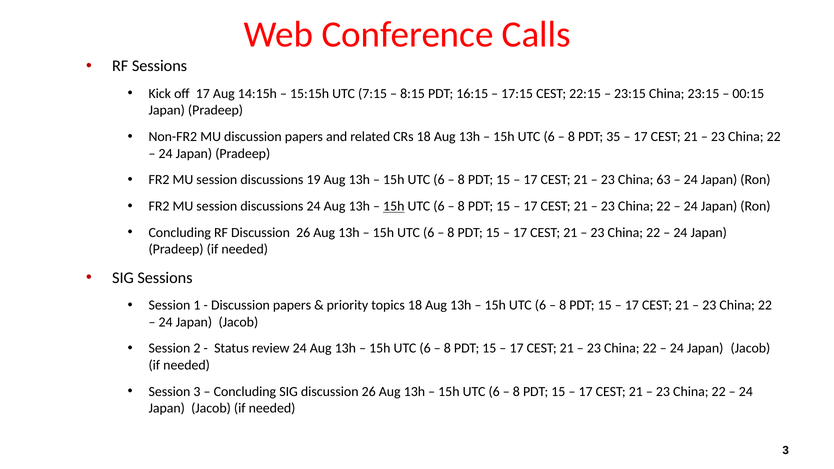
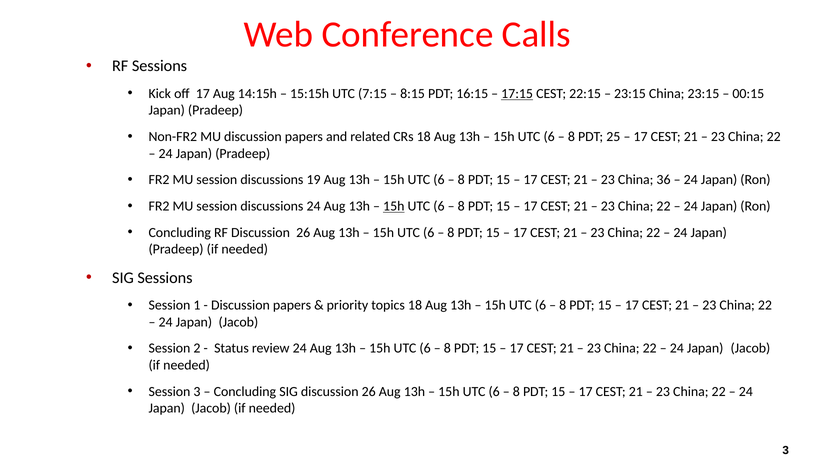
17:15 underline: none -> present (517, 94)
35: 35 -> 25 (613, 137)
63: 63 -> 36 (664, 180)
